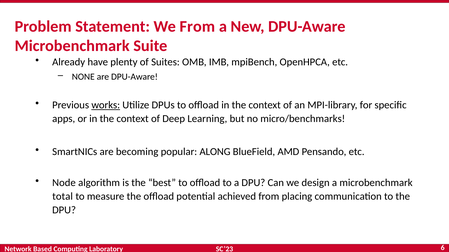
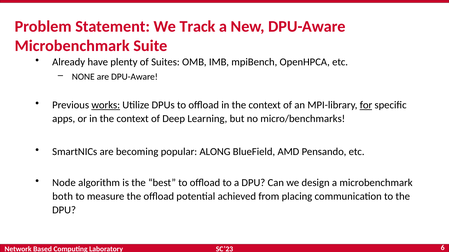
We From: From -> Track (197, 27)
for underline: none -> present (366, 105)
total: total -> both (63, 197)
